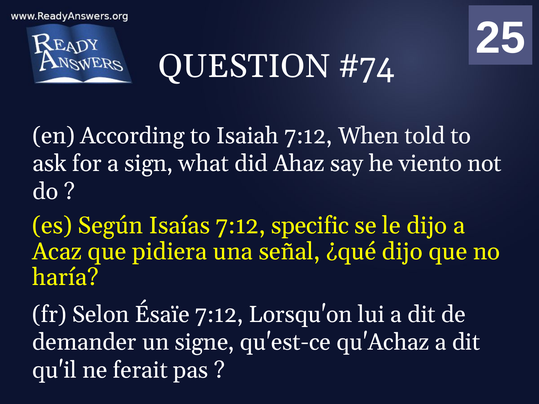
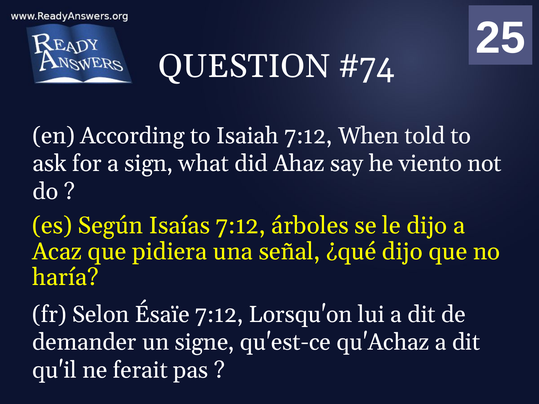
specific: specific -> árboles (310, 226)
